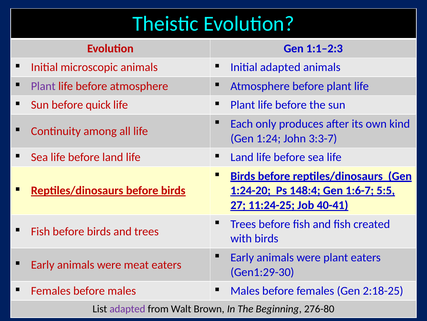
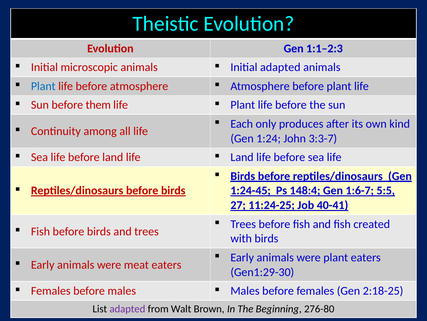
Plant colour: purple -> blue (43, 86)
quick: quick -> them (98, 105)
1:24-20: 1:24-20 -> 1:24-45 (251, 190)
